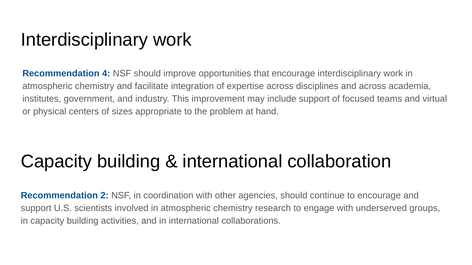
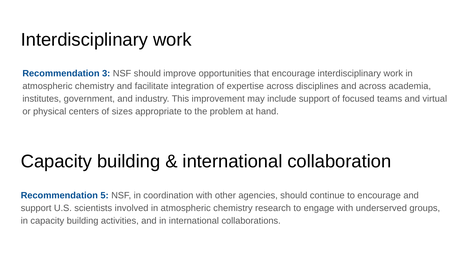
4: 4 -> 3 (106, 74)
2: 2 -> 5 (105, 196)
